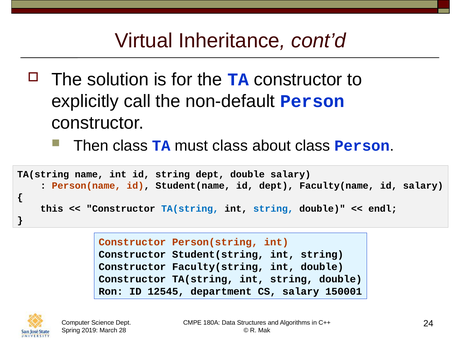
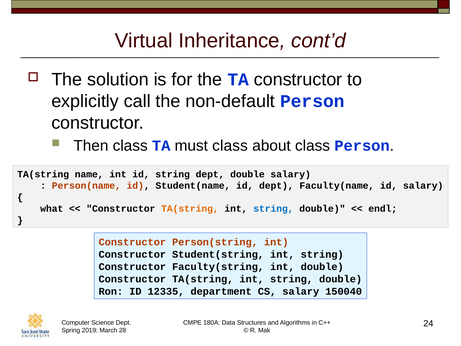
this: this -> what (52, 209)
TA(string colour: blue -> orange (190, 209)
12545: 12545 -> 12335 (166, 291)
150001: 150001 -> 150040 (344, 291)
